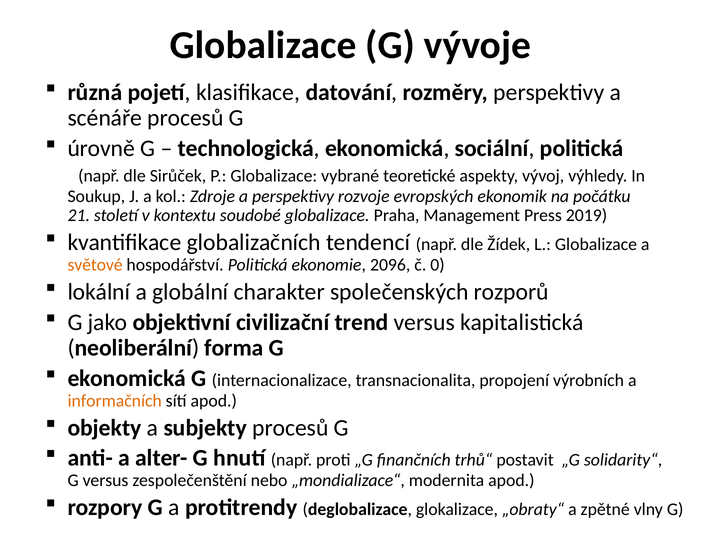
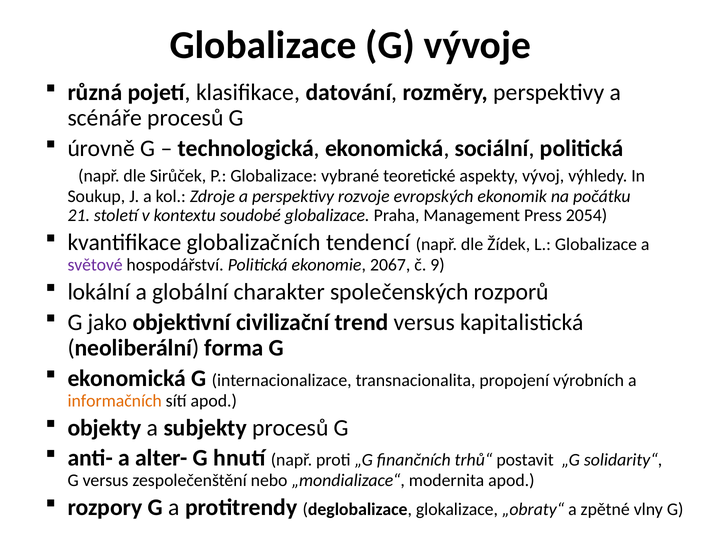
2019: 2019 -> 2054 (586, 215)
světové colour: orange -> purple (95, 265)
2096: 2096 -> 2067 (390, 265)
0: 0 -> 9 (437, 265)
